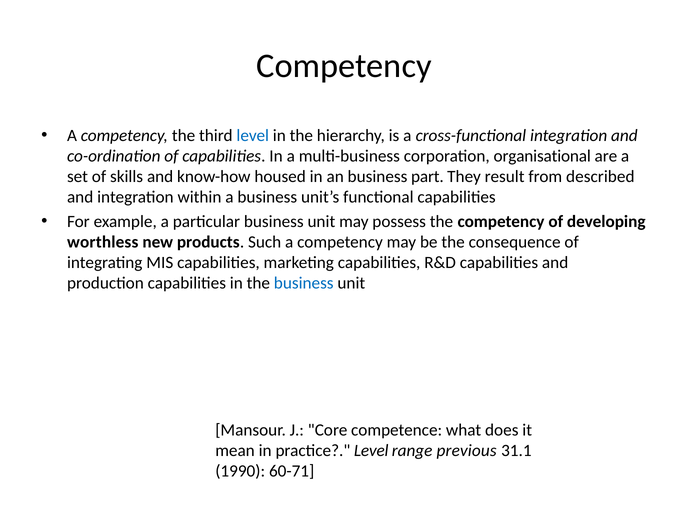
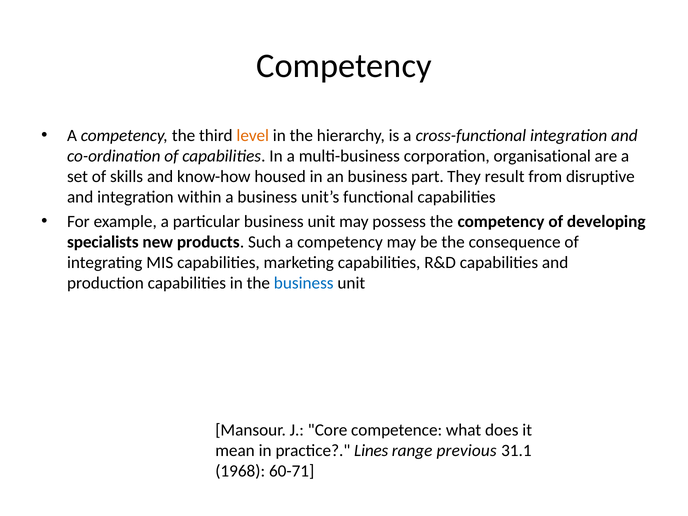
level colour: blue -> orange (253, 135)
described: described -> disruptive (600, 177)
worthless: worthless -> specialists (103, 242)
practice Level: Level -> Lines (371, 451)
1990: 1990 -> 1968 (240, 471)
